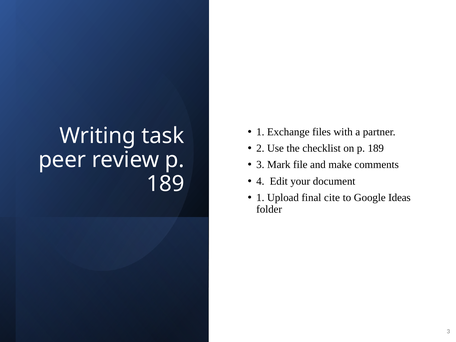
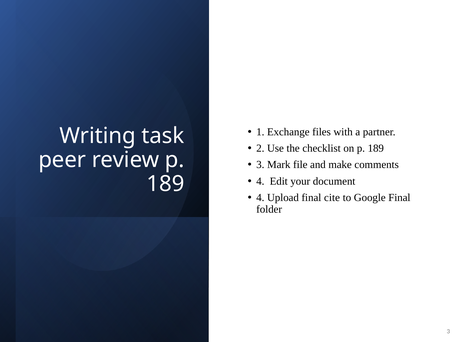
1: 1 -> 4 (260, 198)
Google Ideas: Ideas -> Final (399, 198)
